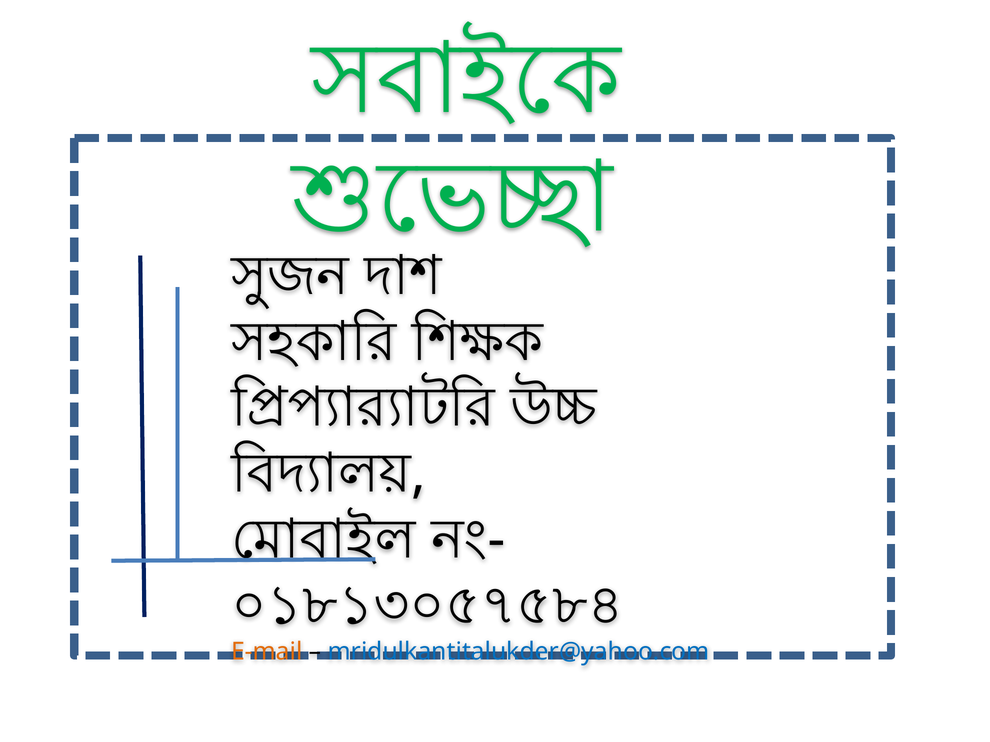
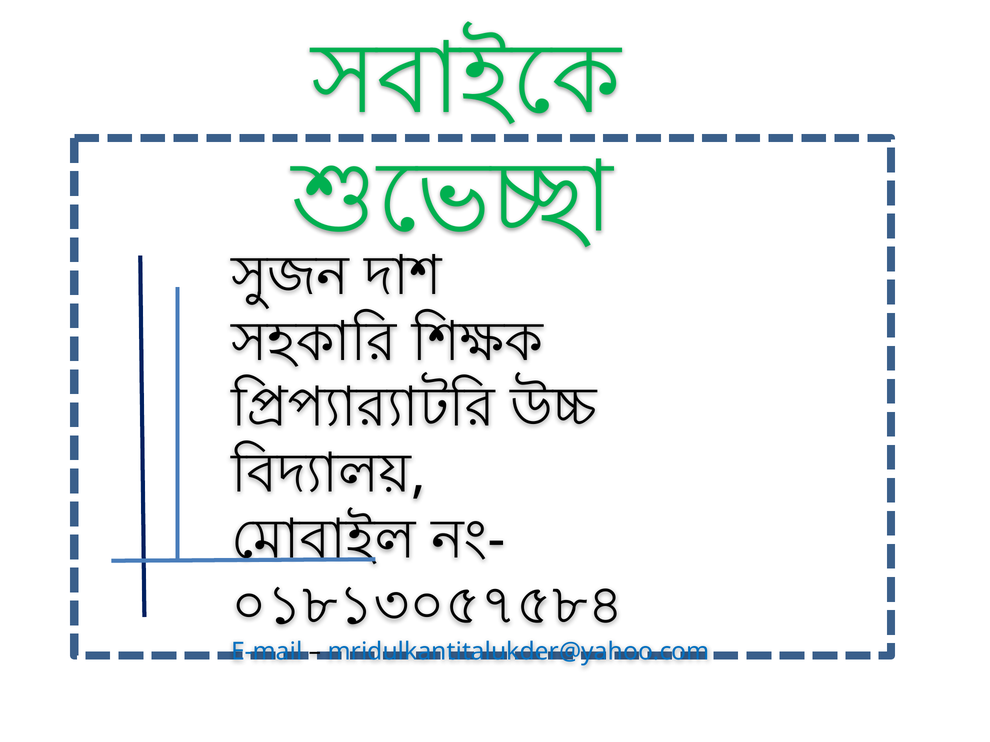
E-mail colour: orange -> blue (267, 652)
